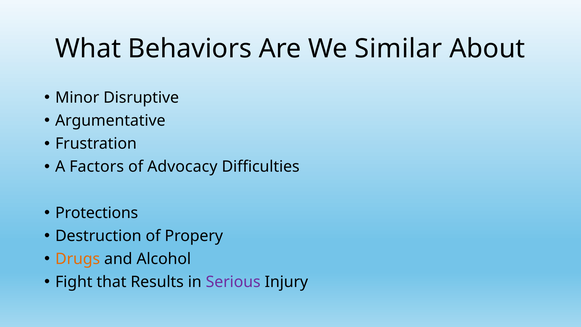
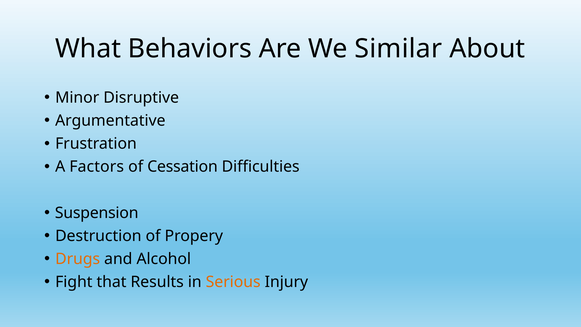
Advocacy: Advocacy -> Cessation (182, 167)
Protections: Protections -> Suspension (97, 213)
Serious colour: purple -> orange (233, 282)
